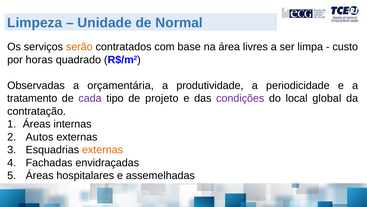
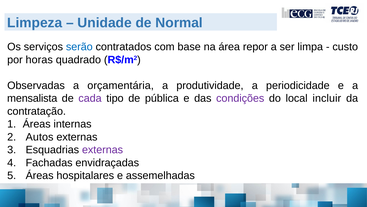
serão colour: orange -> blue (79, 47)
livres: livres -> repor (255, 47)
tratamento: tratamento -> mensalista (32, 98)
projeto: projeto -> pública (162, 98)
global: global -> incluir (327, 98)
externas colour: orange -> purple (103, 150)
